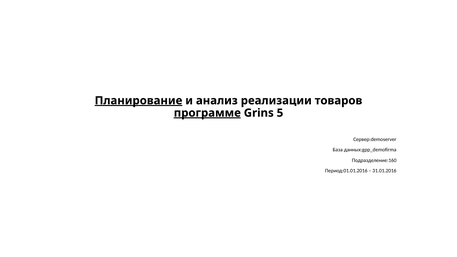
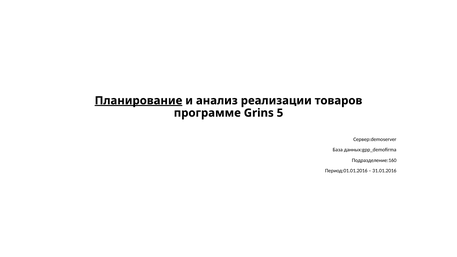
программе underline: present -> none (207, 113)
